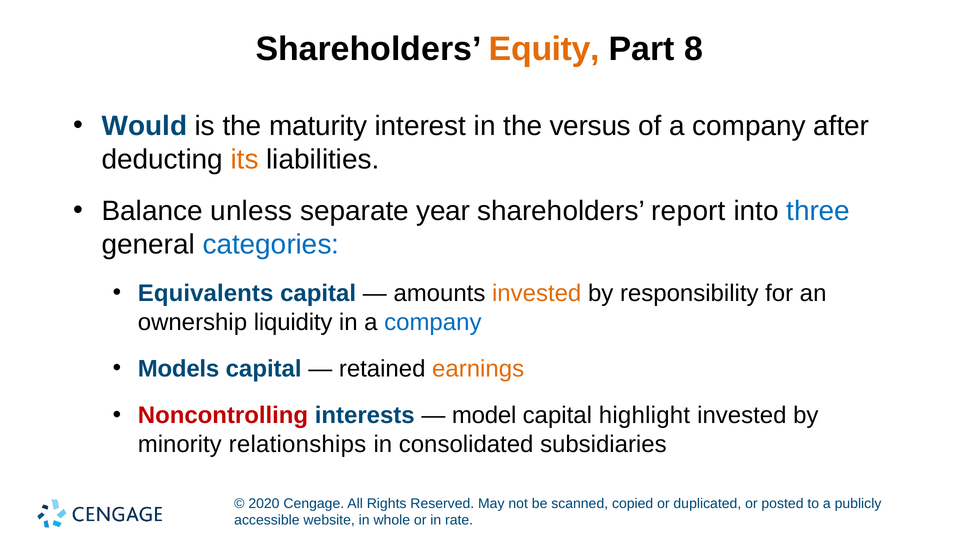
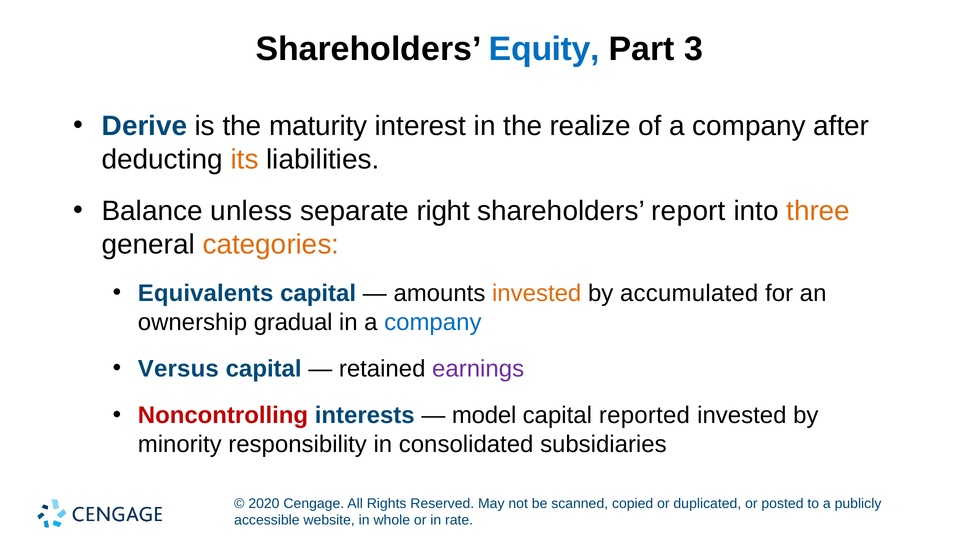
Equity colour: orange -> blue (544, 49)
8: 8 -> 3 (694, 49)
Would: Would -> Derive (145, 126)
versus: versus -> realize (590, 126)
year: year -> right (443, 211)
three colour: blue -> orange (818, 211)
categories colour: blue -> orange (271, 245)
responsibility: responsibility -> accumulated (689, 294)
liquidity: liquidity -> gradual (293, 322)
Models: Models -> Versus (178, 369)
earnings colour: orange -> purple (478, 369)
highlight: highlight -> reported (644, 416)
relationships: relationships -> responsibility (298, 445)
